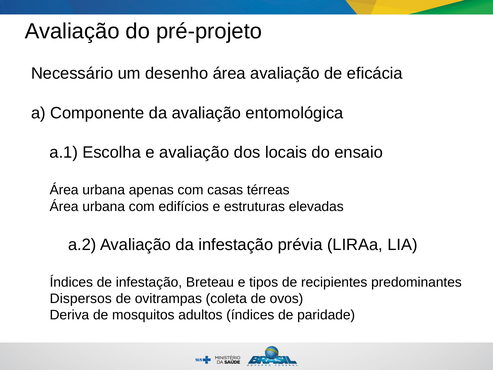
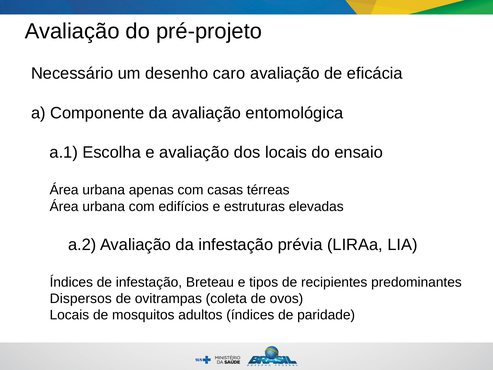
desenho área: área -> caro (229, 73)
Deriva: Deriva -> Locais (69, 315)
